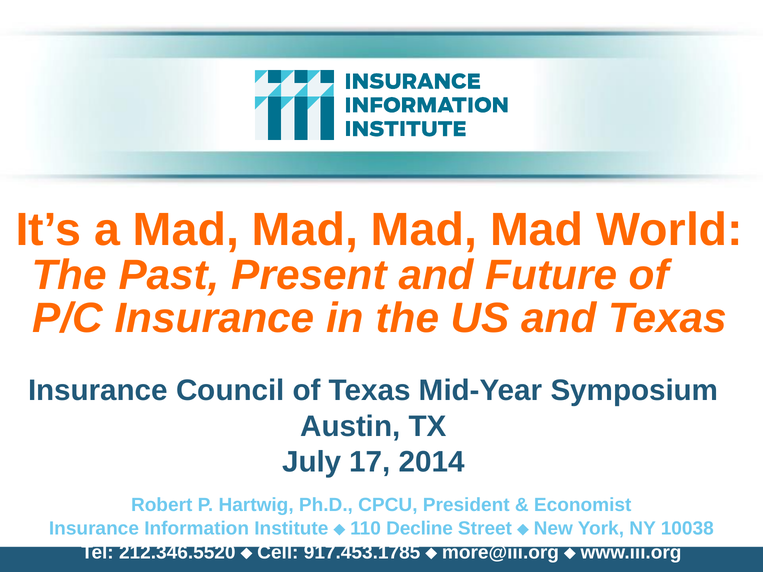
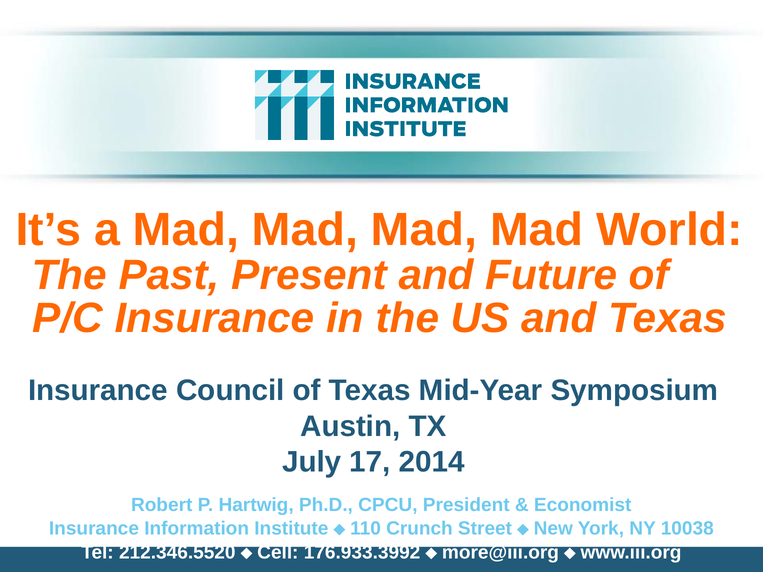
Decline: Decline -> Crunch (419, 529)
917.453.1785: 917.453.1785 -> 176.933.3992 (362, 553)
